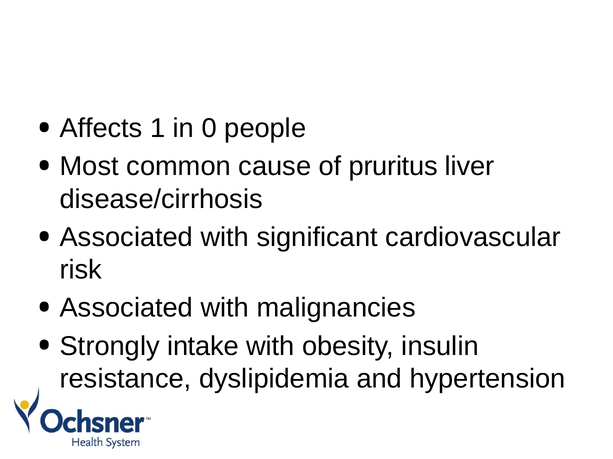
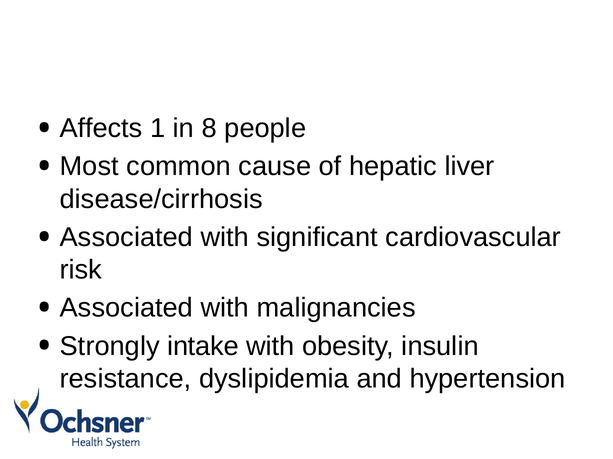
0: 0 -> 8 (209, 129)
pruritus: pruritus -> hepatic (393, 167)
